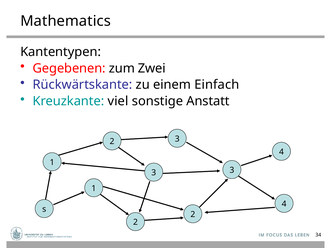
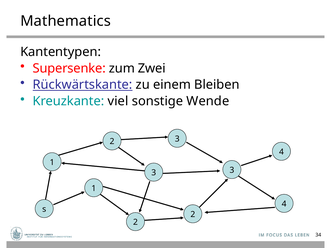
Gegebenen: Gegebenen -> Supersenke (69, 68)
Rückwärtskante underline: none -> present (83, 85)
Einfach: Einfach -> Bleiben (217, 85)
Anstatt: Anstatt -> Wende (208, 101)
